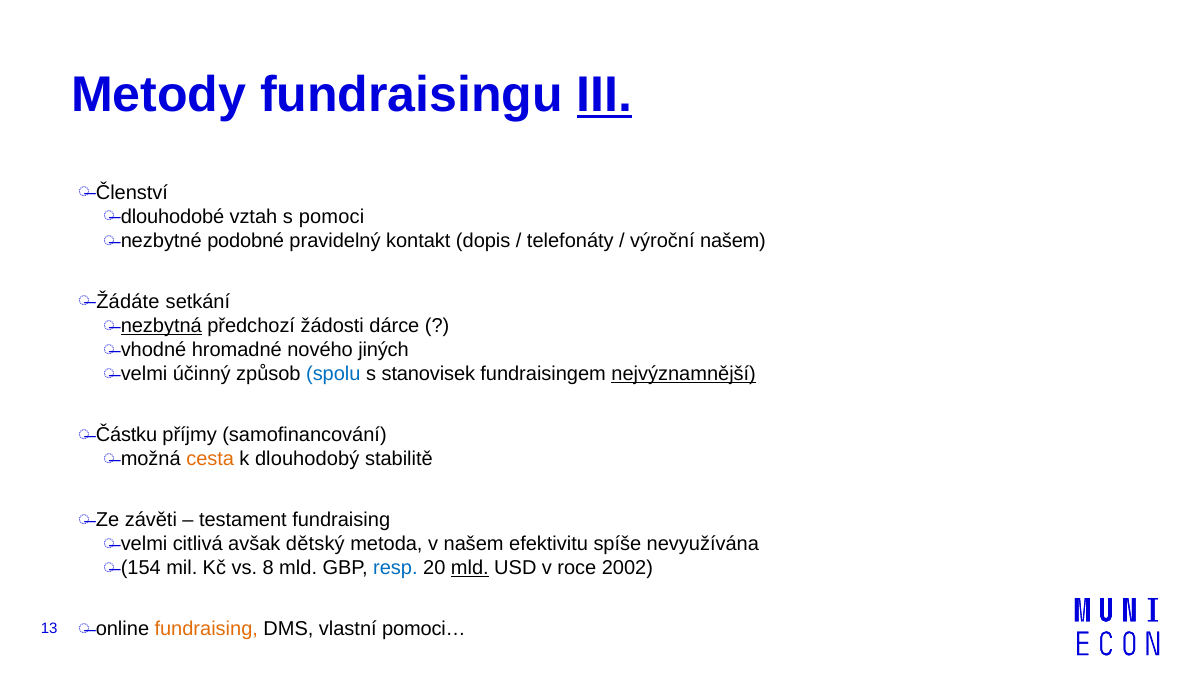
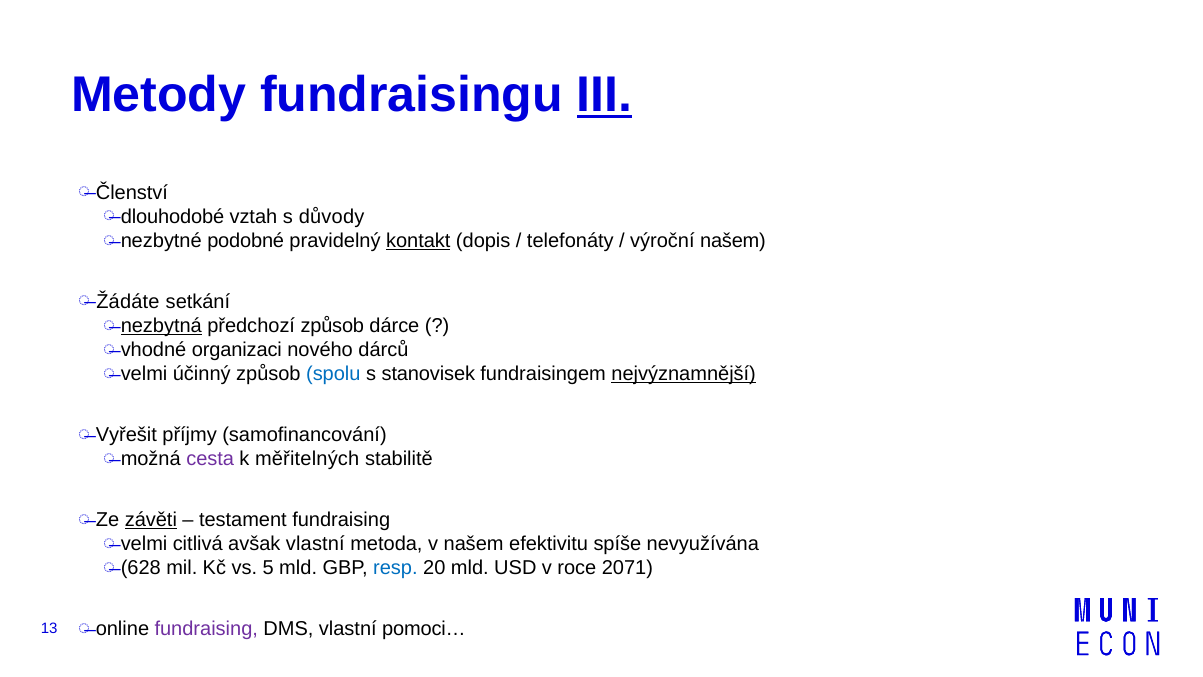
pomoci: pomoci -> důvody (332, 216)
kontakt underline: none -> present (418, 240)
předchozí žádosti: žádosti -> způsob (332, 325)
hromadné: hromadné -> organizaci (237, 349)
jiných: jiných -> dárců (383, 349)
Částku: Částku -> Vyřešit (126, 434)
cesta colour: orange -> purple (210, 458)
dlouhodobý: dlouhodobý -> měřitelných (307, 458)
závěti underline: none -> present (151, 519)
avšak dětský: dětský -> vlastní (315, 543)
154: 154 -> 628 (141, 567)
8: 8 -> 5 (268, 567)
mld underline: present -> none (470, 567)
2002: 2002 -> 2071 (627, 567)
fundraising colour: orange -> purple (206, 628)
